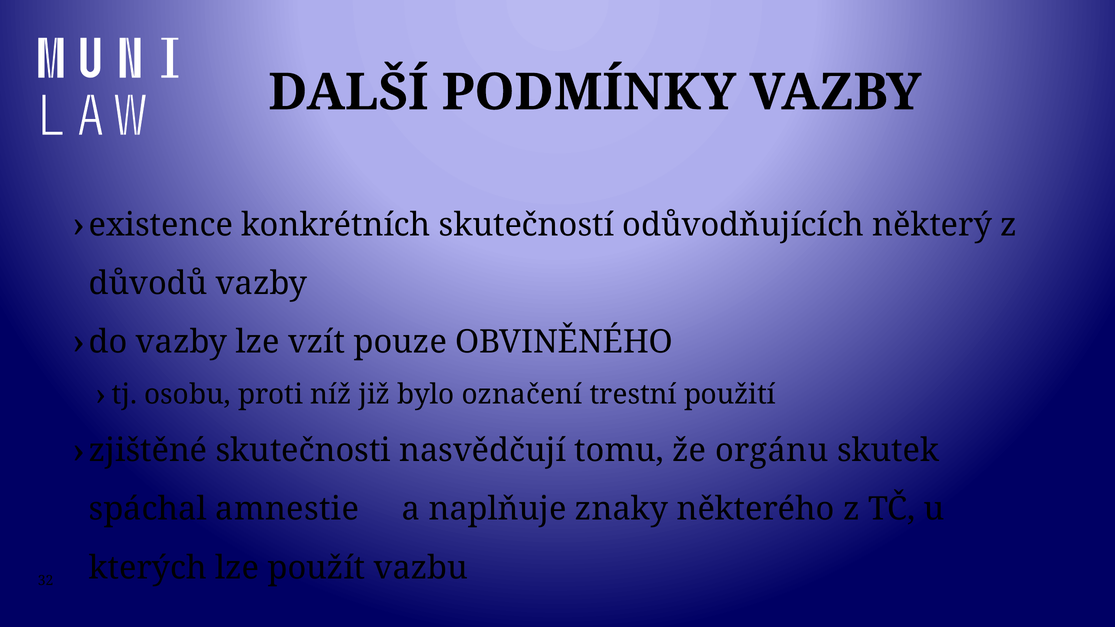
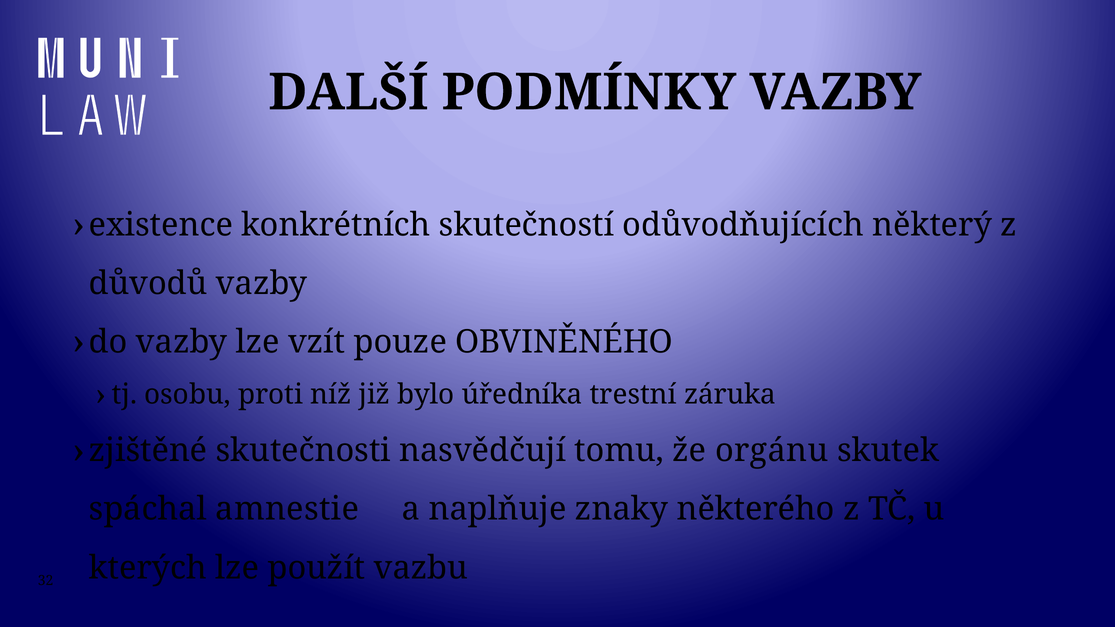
označení: označení -> úředníka (522, 395)
použití: použití -> záruka (730, 395)
